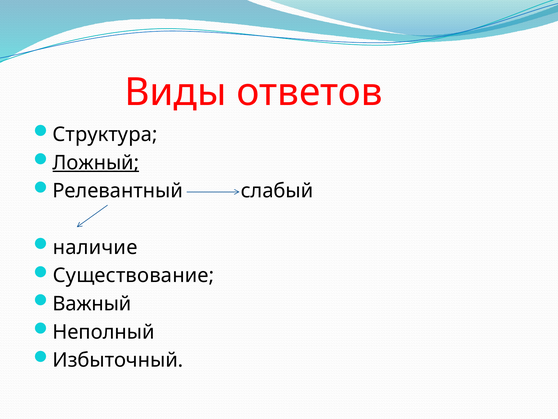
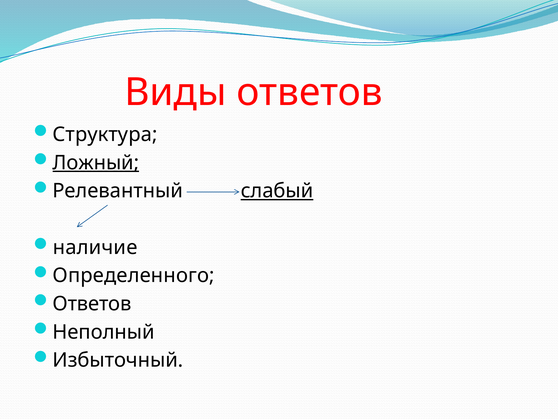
слабый underline: none -> present (277, 191)
Существование: Существование -> Определенного (134, 275)
Важный: Важный -> Ответов (92, 303)
